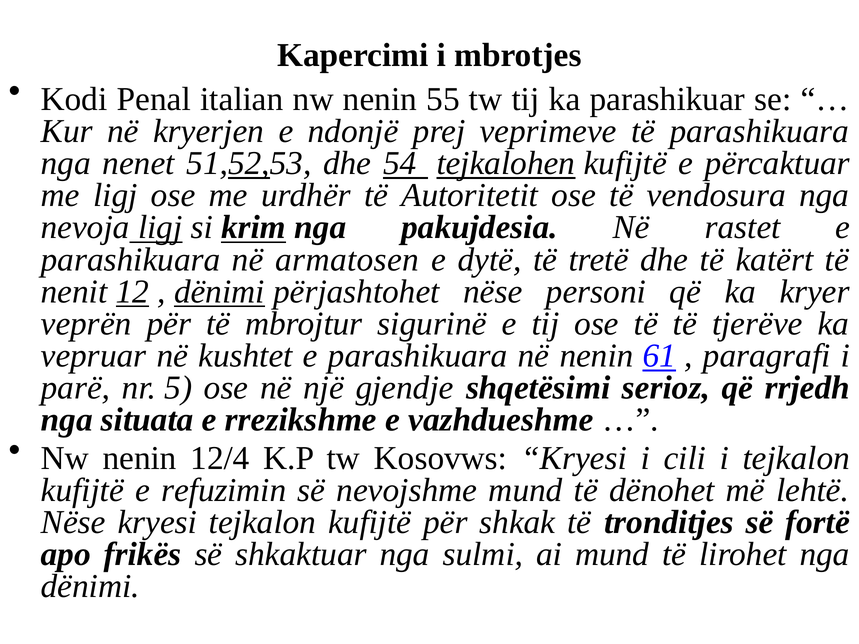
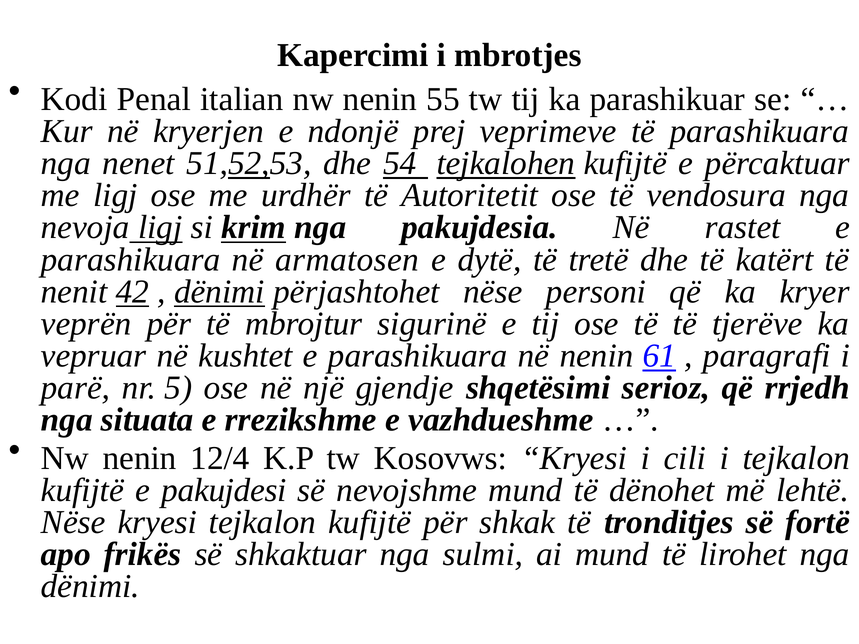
12: 12 -> 42 (133, 292)
refuzimin: refuzimin -> pakujdesi (224, 490)
